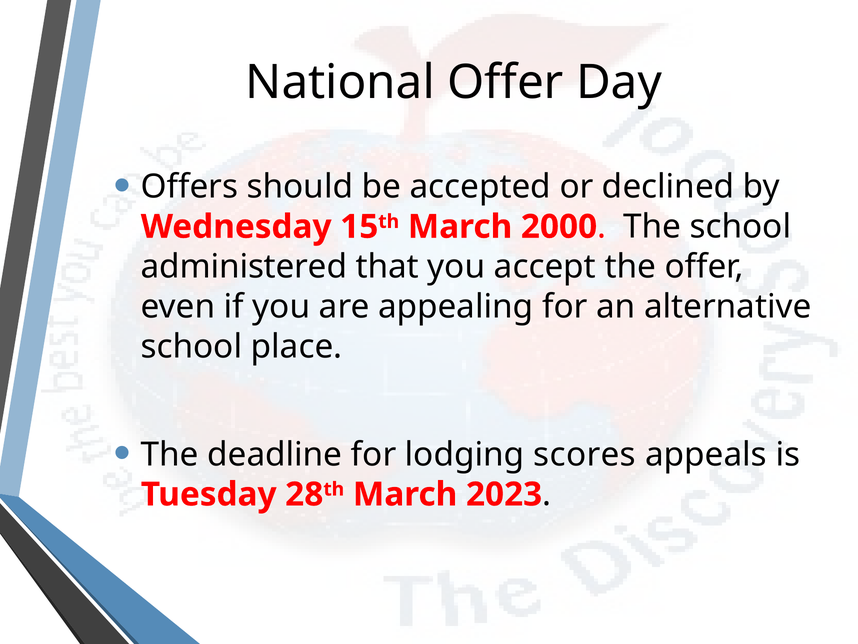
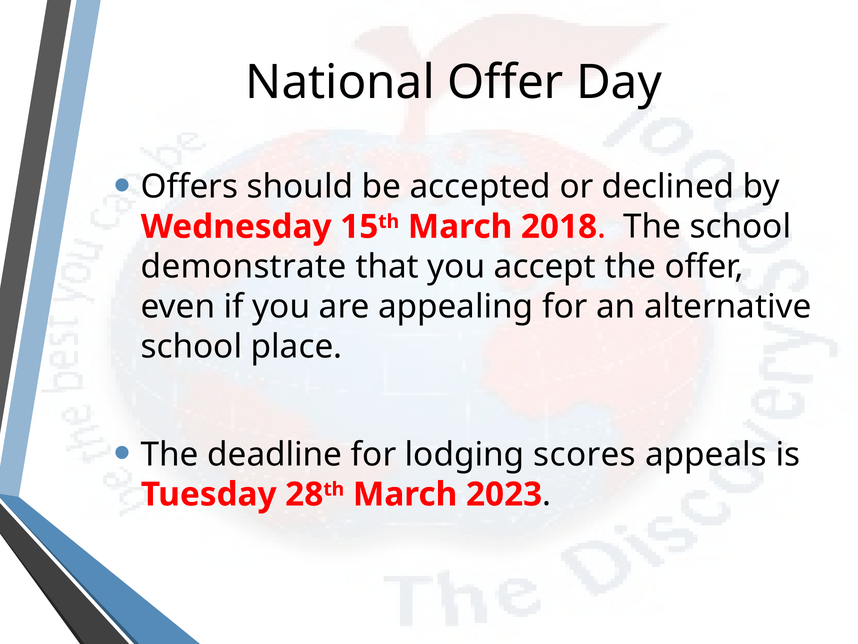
2000: 2000 -> 2018 (559, 227)
administered: administered -> demonstrate (244, 267)
